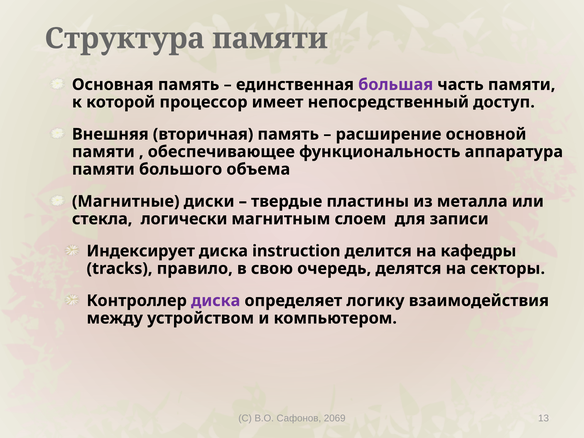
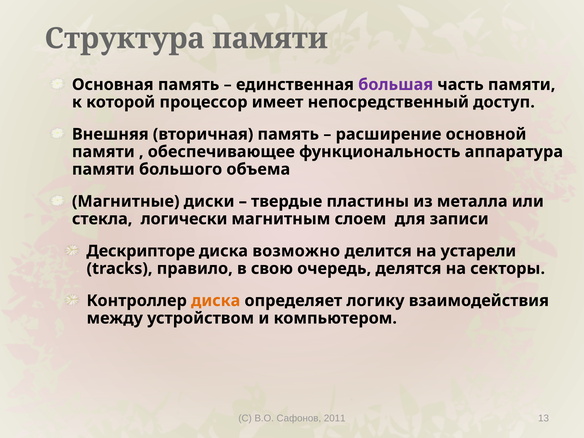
Индексирует: Индексирует -> Дескрипторе (141, 251)
instruction: instruction -> возможно (296, 251)
кафедры: кафедры -> устарели (478, 251)
диска colour: purple -> orange (216, 301)
2069: 2069 -> 2011 (335, 418)
